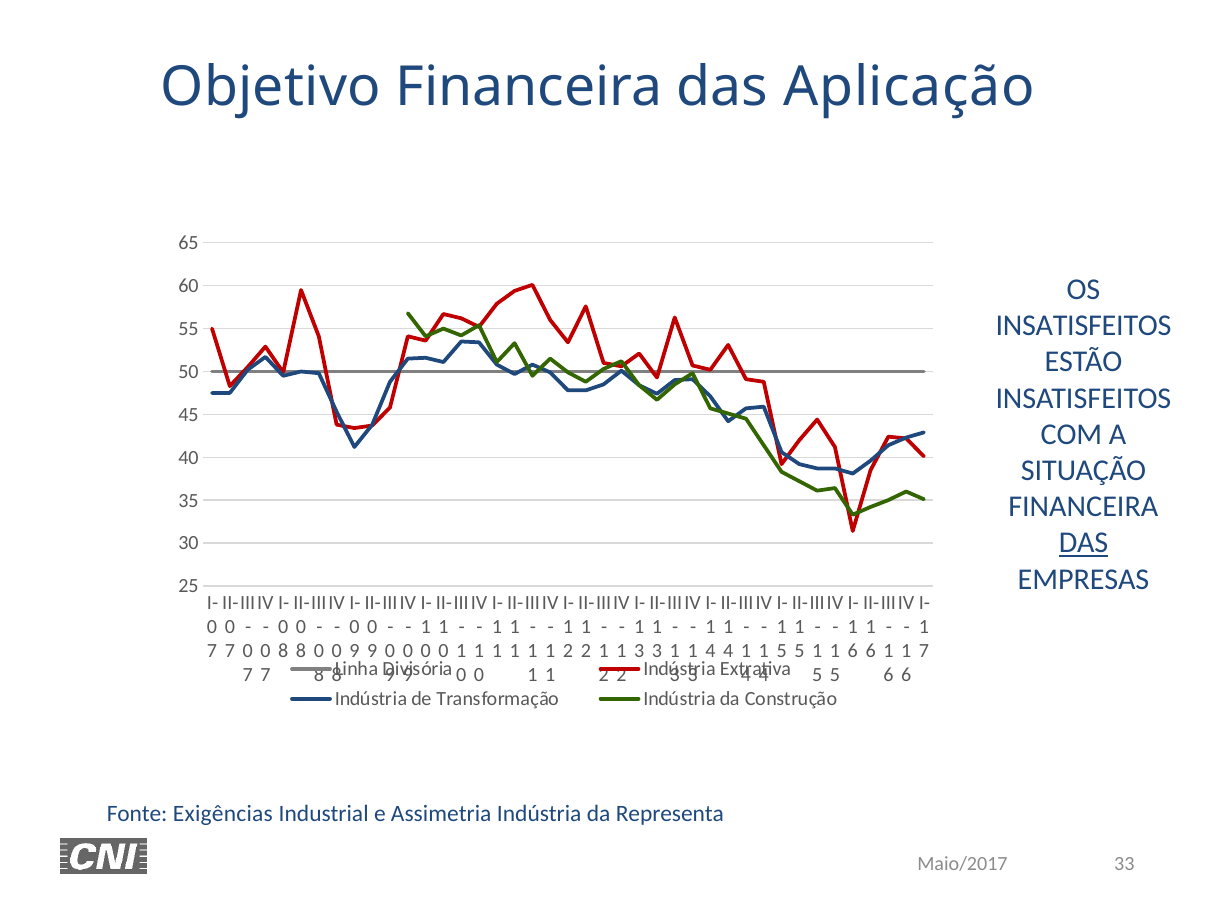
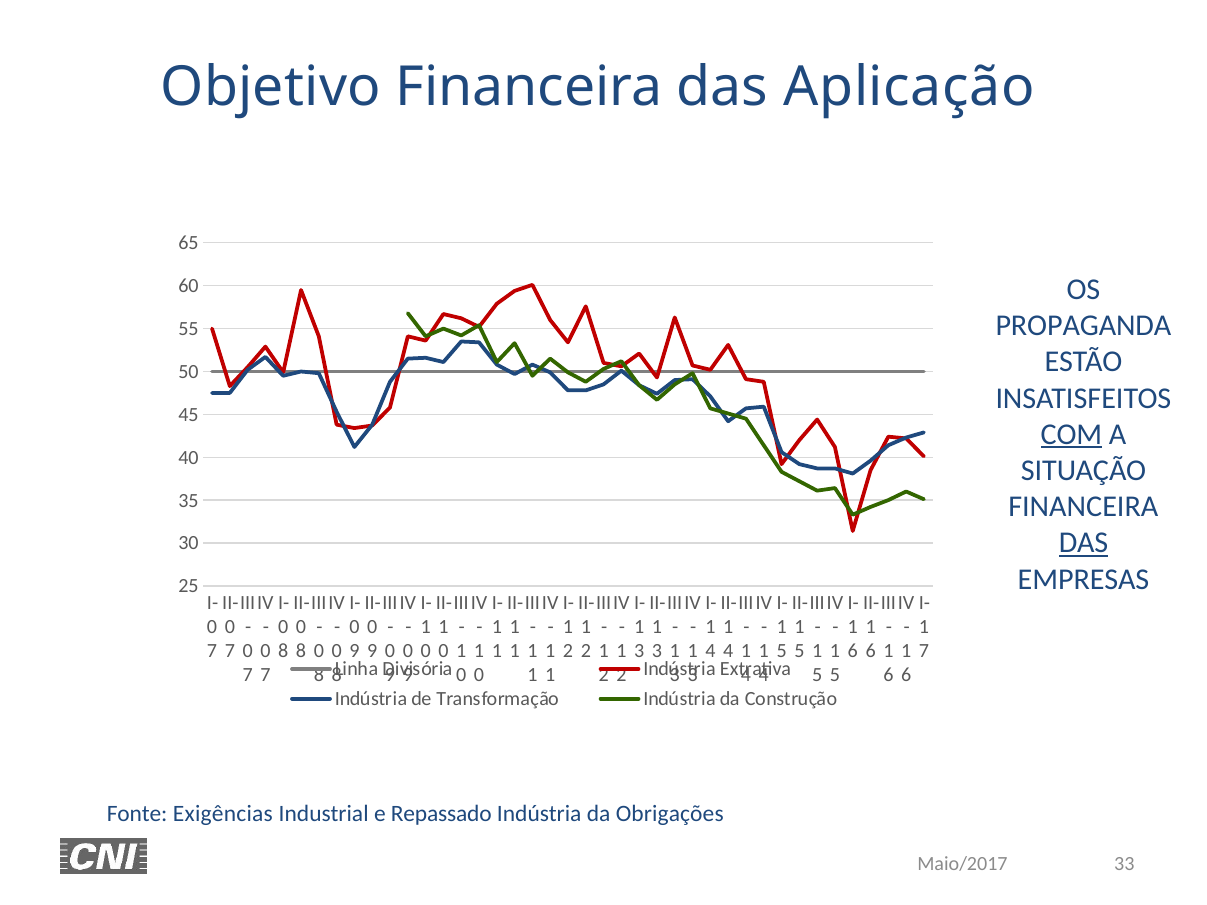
INSATISFEITOS: INSATISFEITOS -> PROPAGANDA (1083, 326)
COM underline: none -> present (1071, 434)
Assimetria: Assimetria -> Repassado (441, 814)
Representa: Representa -> Obrigações (670, 814)
